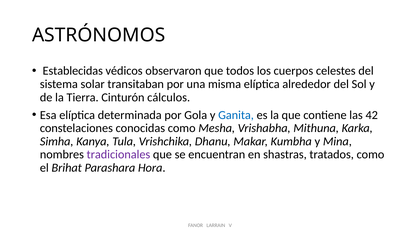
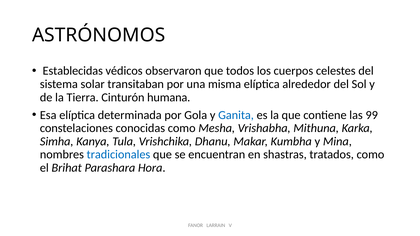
cálculos: cálculos -> humana (169, 97)
42: 42 -> 99 (372, 115)
tradicionales colour: purple -> blue (118, 155)
